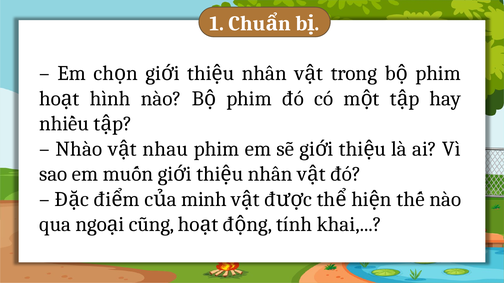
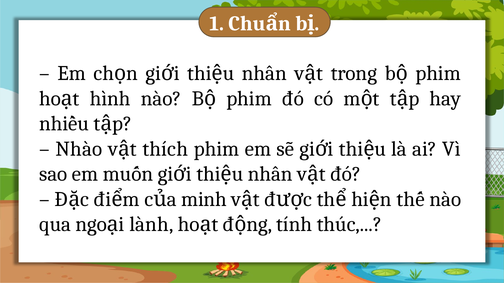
nhau: nhau -> thích (165, 149)
cũng: cũng -> lành (151, 225)
khai: khai -> thúc (349, 225)
